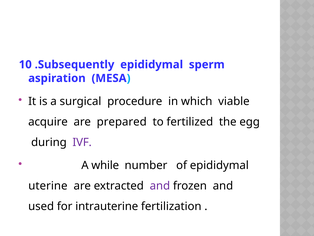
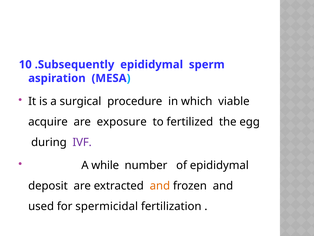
prepared: prepared -> exposure (122, 122)
uterine: uterine -> deposit (48, 186)
and colour: purple -> orange (160, 186)
intrauterine: intrauterine -> spermicidal (107, 206)
